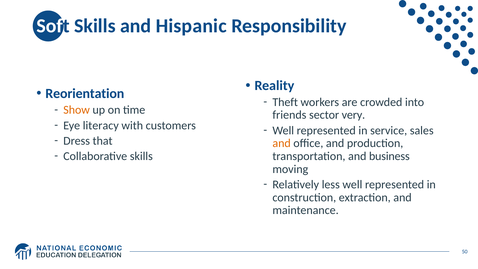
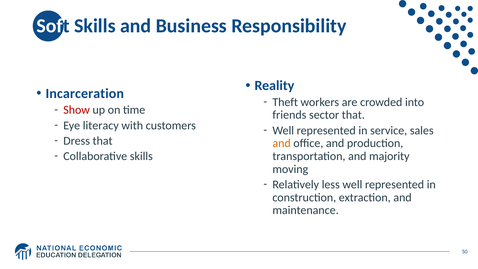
Hispanic: Hispanic -> Business (191, 26)
Reorientation: Reorientation -> Incarceration (85, 94)
Show colour: orange -> red (77, 110)
sector very: very -> that (353, 115)
business: business -> majority (389, 156)
